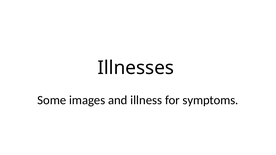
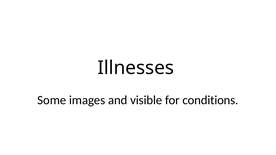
illness: illness -> visible (146, 100)
symptoms: symptoms -> conditions (210, 100)
